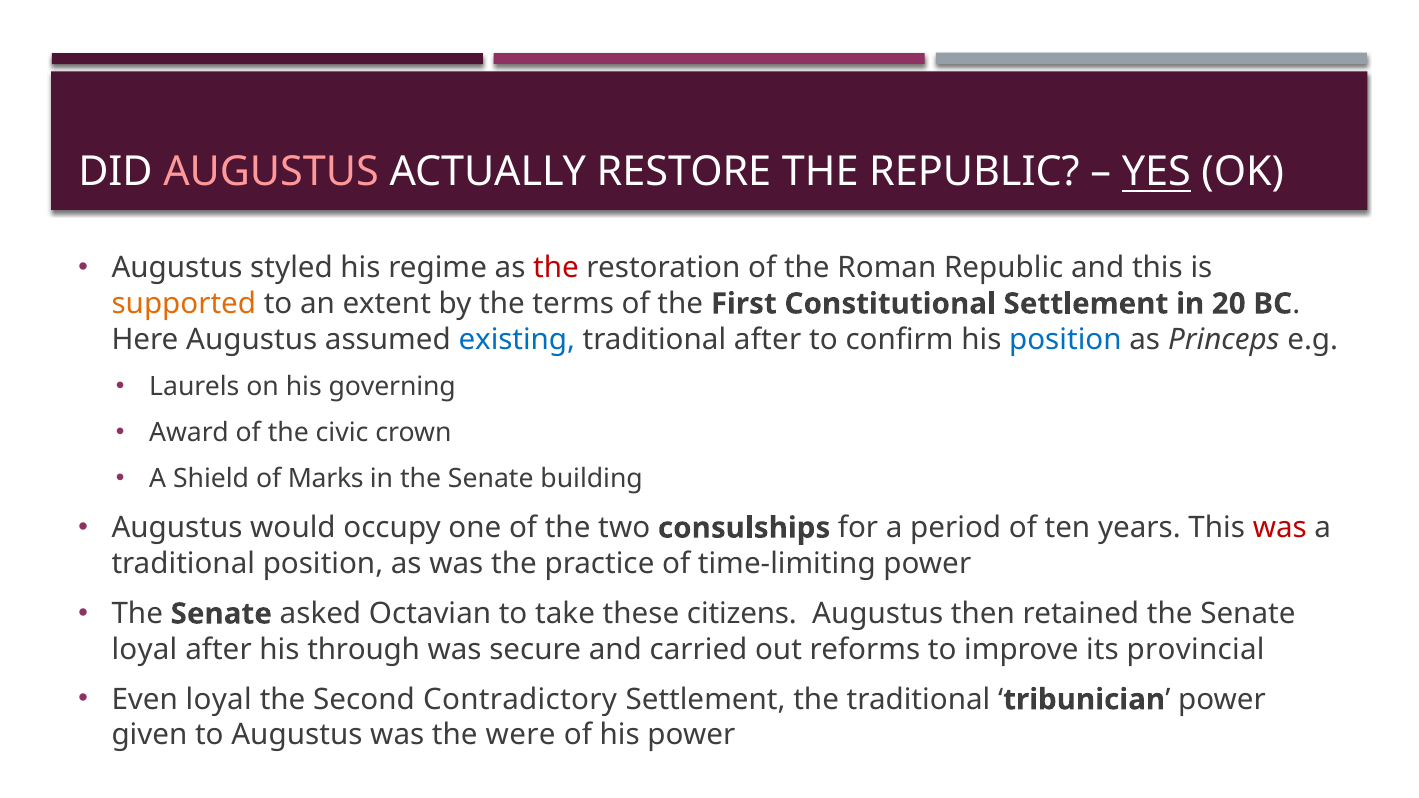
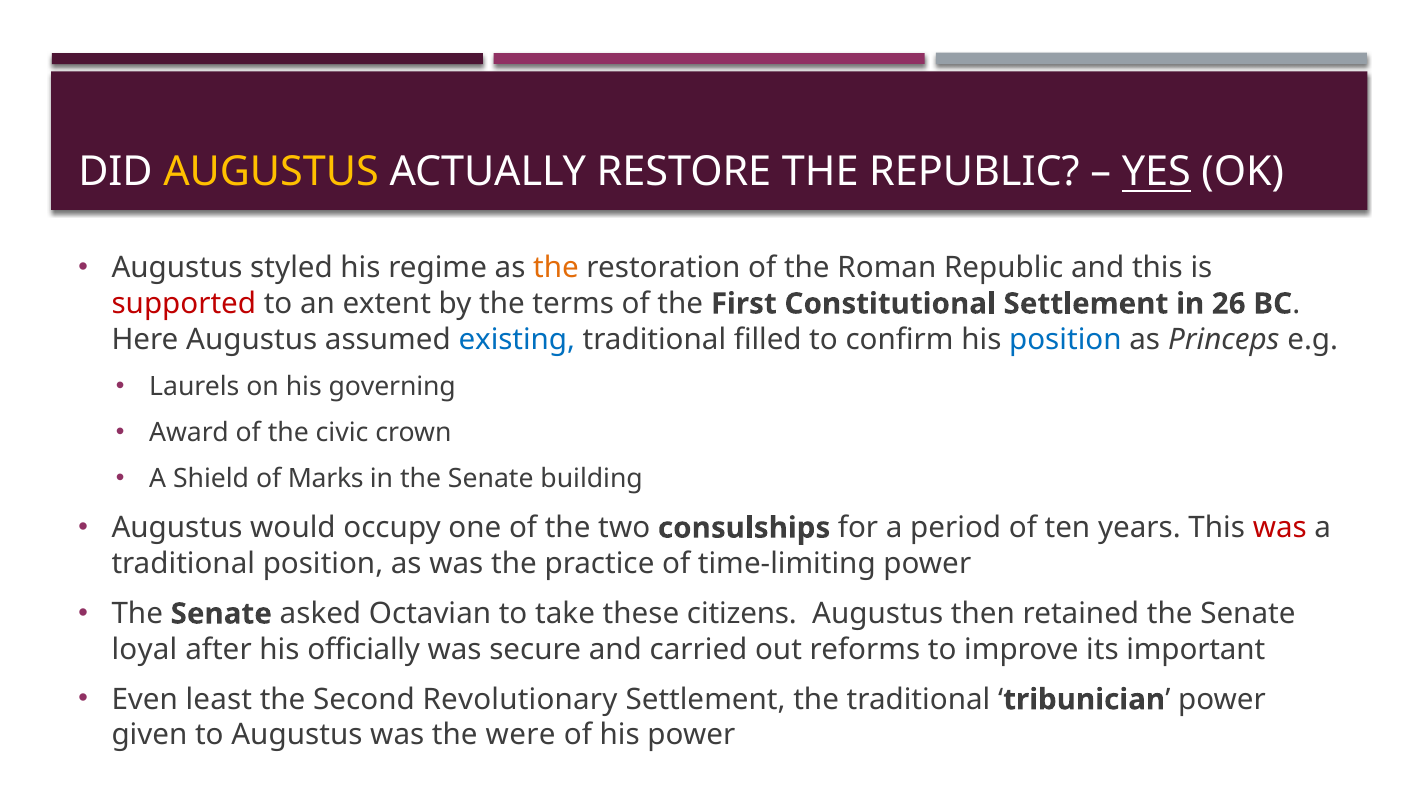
AUGUSTUS colour: pink -> yellow (271, 172)
the colour: red -> orange (556, 268)
supported colour: orange -> red (184, 304)
20: 20 -> 26 (1229, 304)
traditional after: after -> filled (768, 339)
through: through -> officially (364, 649)
provincial: provincial -> important (1196, 649)
Even loyal: loyal -> least (219, 700)
Contradictory: Contradictory -> Revolutionary (520, 700)
